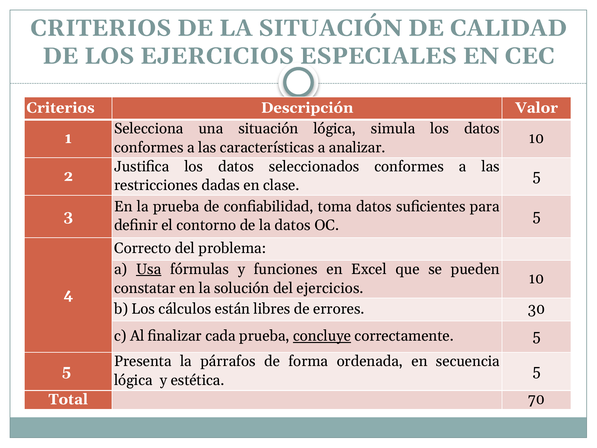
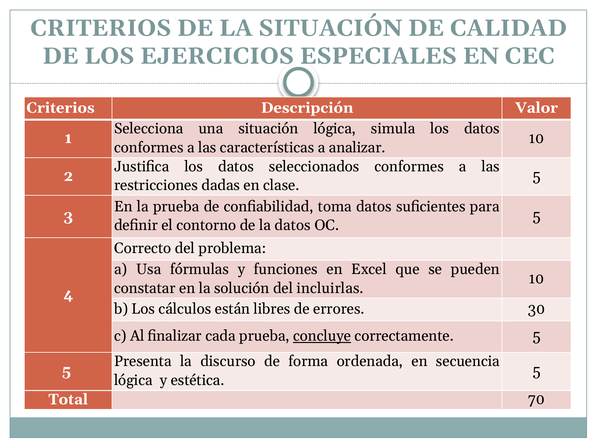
Usa underline: present -> none (149, 269)
del ejercicios: ejercicios -> incluirlas (330, 288)
párrafos: párrafos -> discurso (228, 361)
